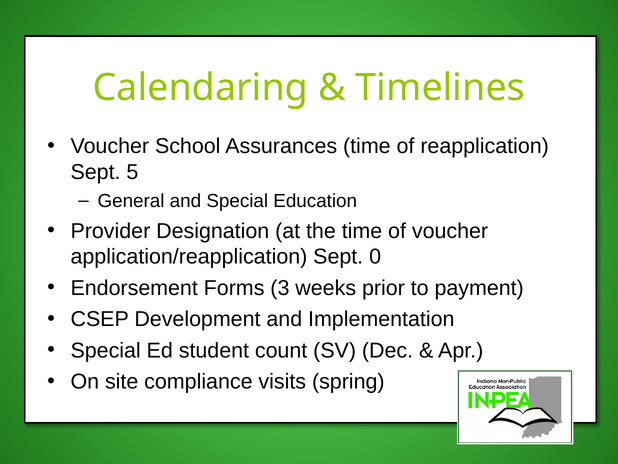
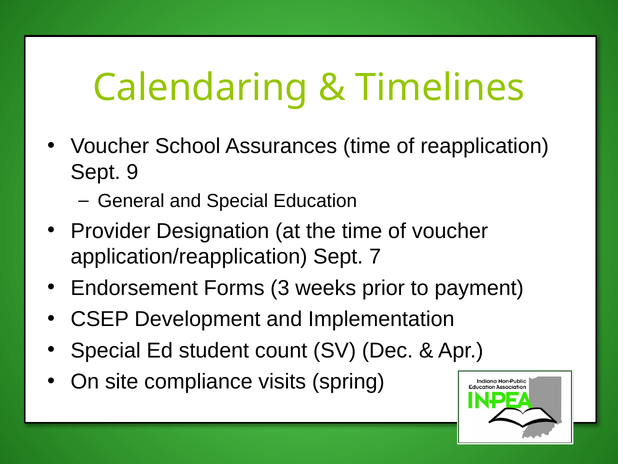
5: 5 -> 9 (132, 172)
0: 0 -> 7 (375, 256)
